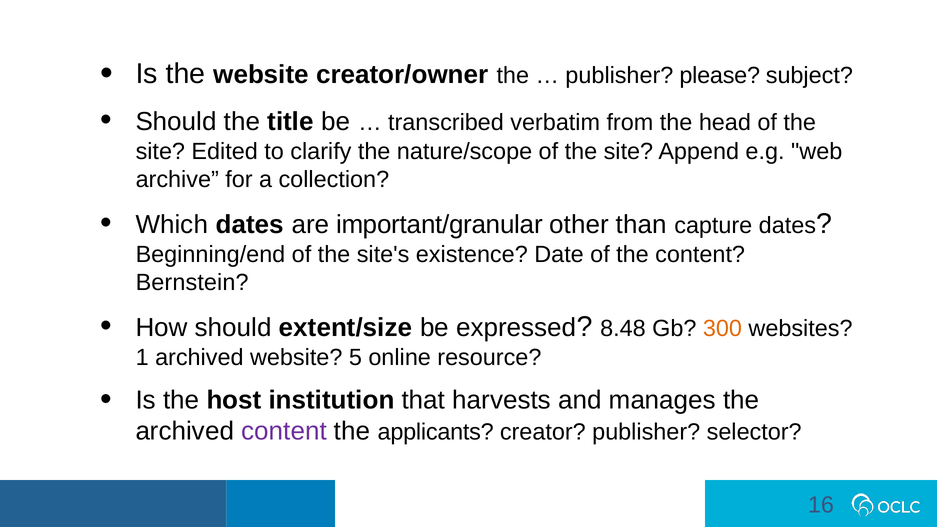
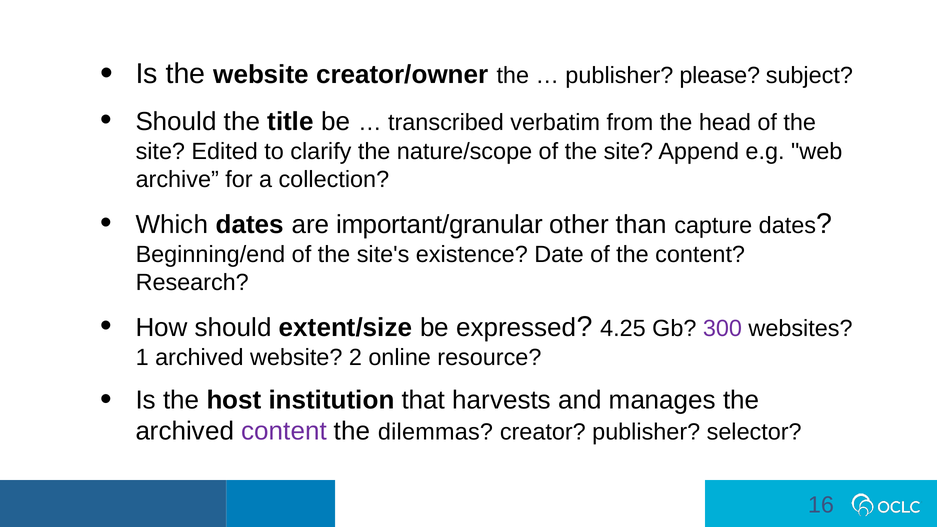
Bernstein: Bernstein -> Research (192, 283)
8.48: 8.48 -> 4.25 (623, 329)
300 colour: orange -> purple (722, 329)
5: 5 -> 2 (355, 358)
applicants: applicants -> dilemmas (435, 432)
